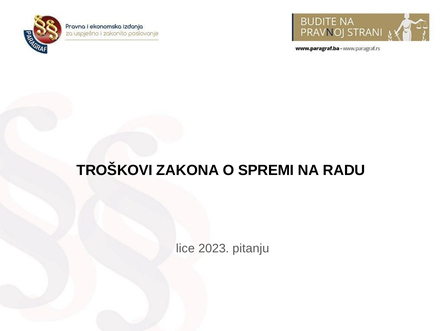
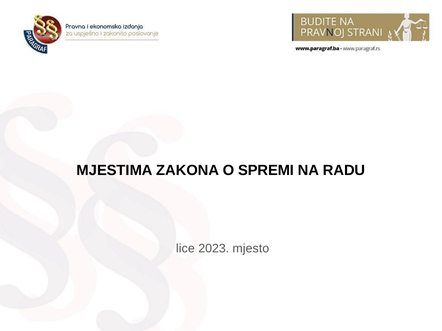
TROŠKOVI: TROŠKOVI -> MJESTIMA (115, 170)
pitanju: pitanju -> mjesto (251, 249)
